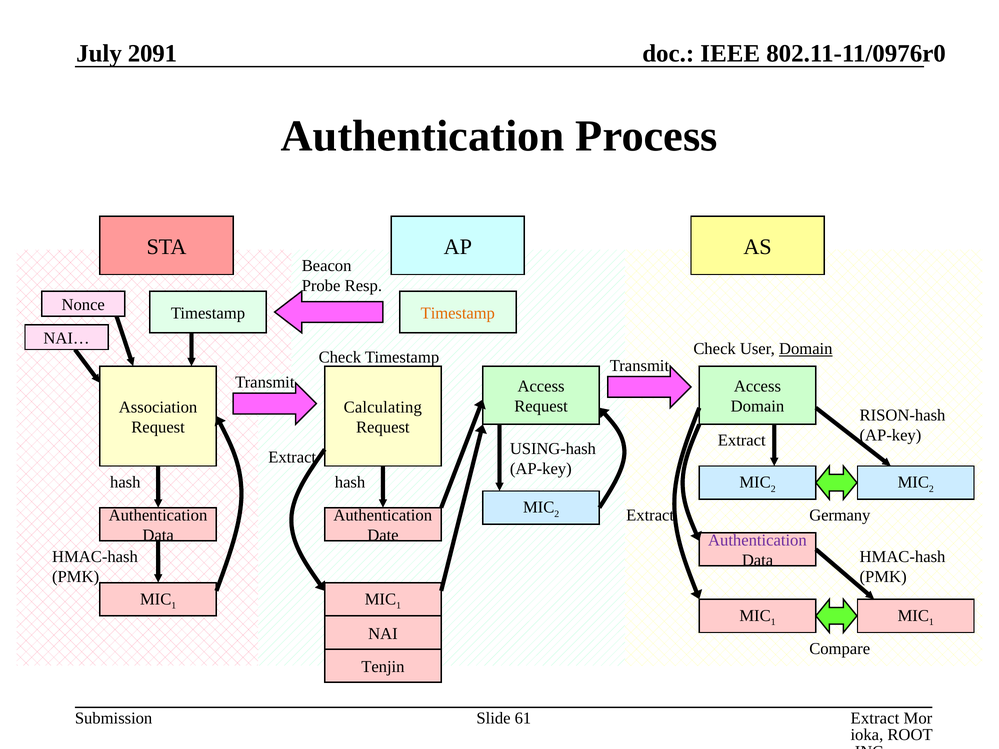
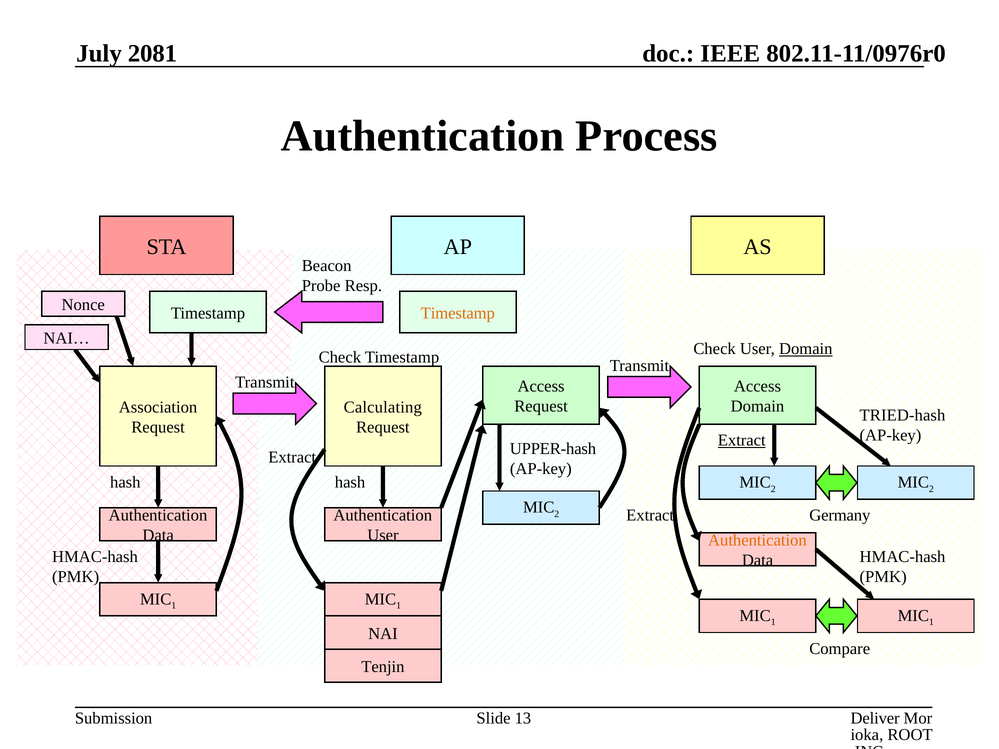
2091: 2091 -> 2081 (152, 53)
RISON-hash: RISON-hash -> TRIED-hash (902, 416)
Extract underline: none -> present (742, 441)
USING-hash: USING-hash -> UPPER-hash (553, 449)
Date: Date -> User (383, 536)
Authentication colour: purple -> orange (757, 541)
Extract: Extract -> Deliver (875, 719)
61: 61 -> 13 (523, 719)
